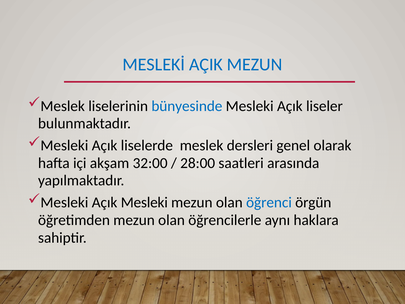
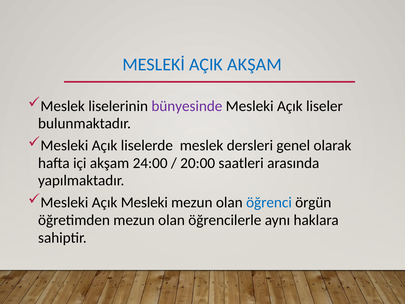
AÇIK MEZUN: MEZUN -> AKŞAM (255, 65)
bünyesinde colour: blue -> purple (187, 106)
32:00: 32:00 -> 24:00 (150, 163)
28:00: 28:00 -> 20:00 (198, 163)
